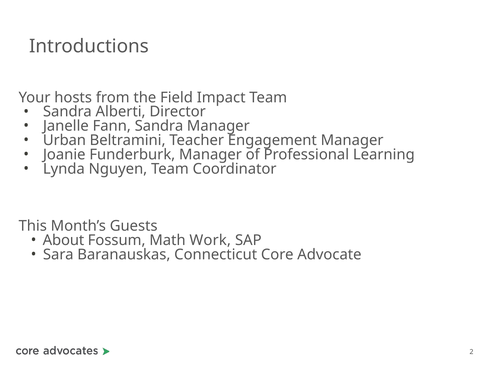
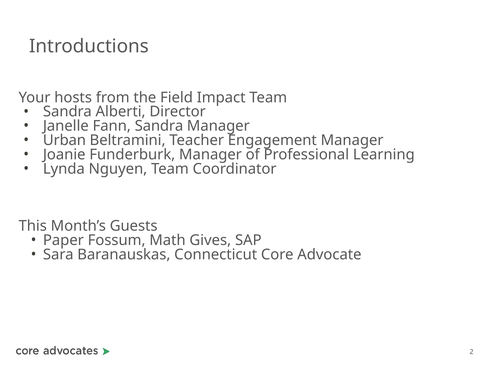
About: About -> Paper (63, 240)
Work: Work -> Gives (210, 240)
